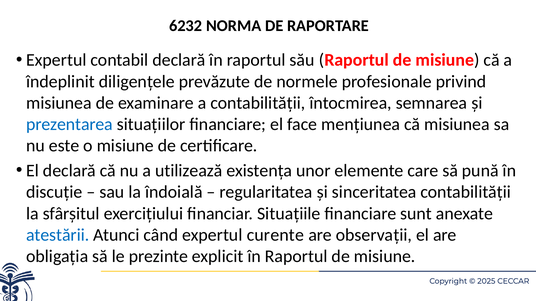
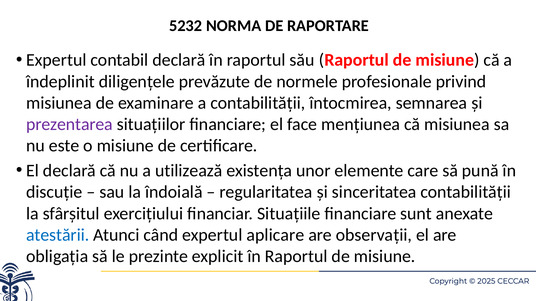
6232: 6232 -> 5232 (186, 26)
prezentarea colour: blue -> purple (69, 125)
curente: curente -> aplicare (275, 235)
